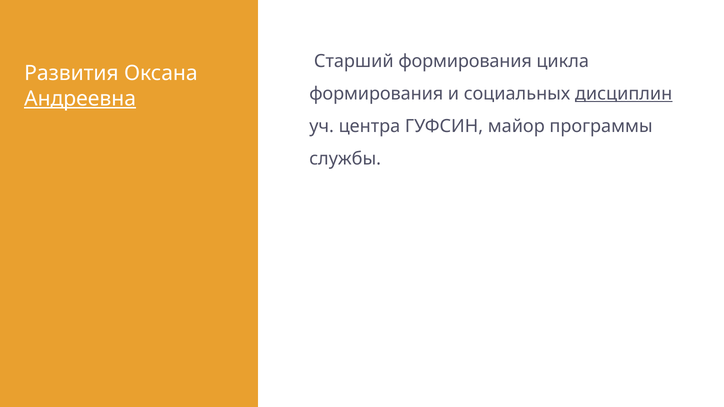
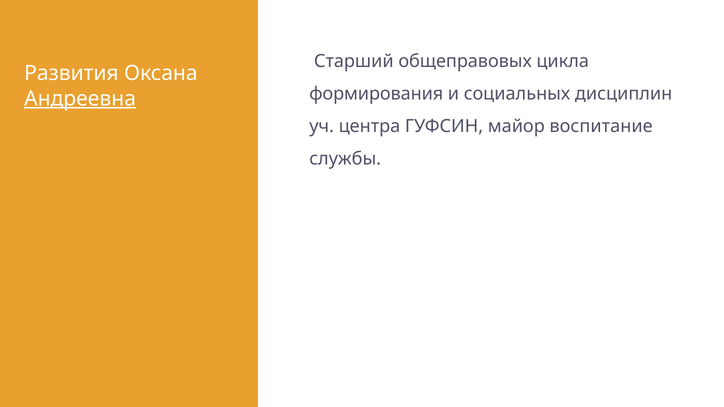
Старший формирования: формирования -> общеправовых (465, 61)
дисциплин underline: present -> none (624, 94)
программы: программы -> воспитание (601, 126)
